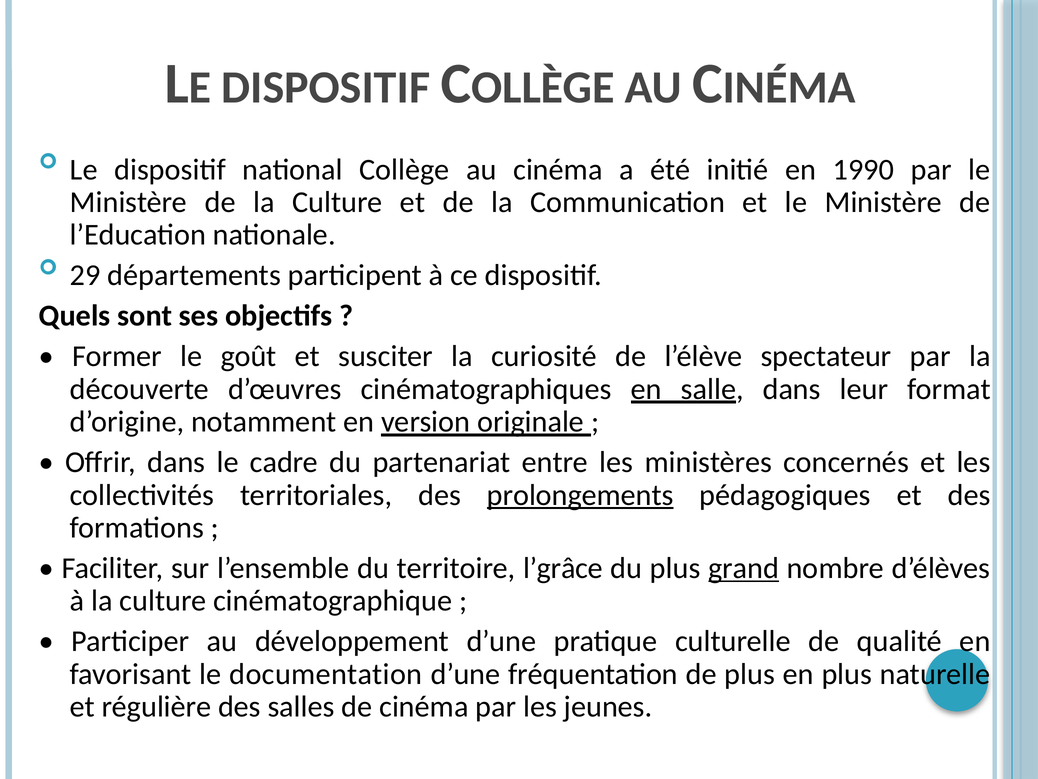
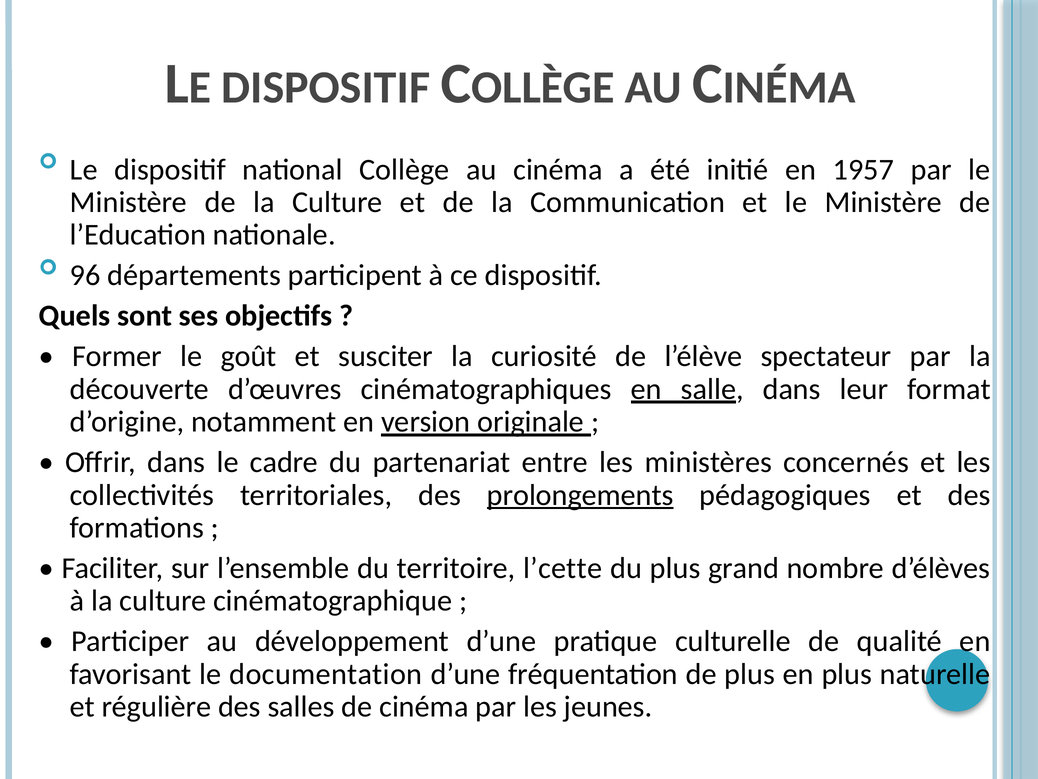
1990: 1990 -> 1957 (863, 169)
29: 29 -> 96 (85, 275)
l’grâce: l’grâce -> l’cette (563, 568)
grand underline: present -> none (744, 568)
